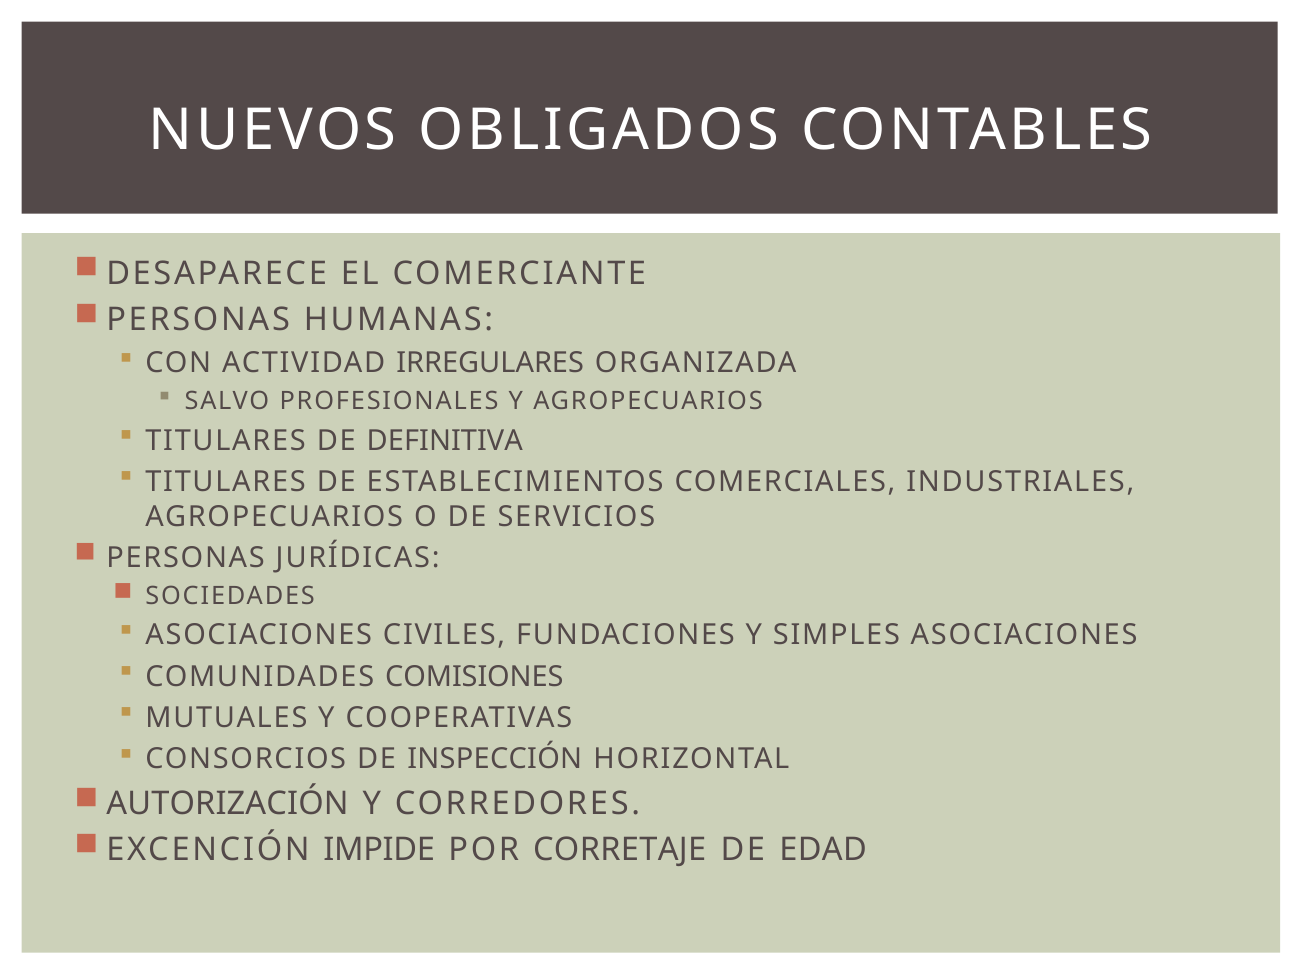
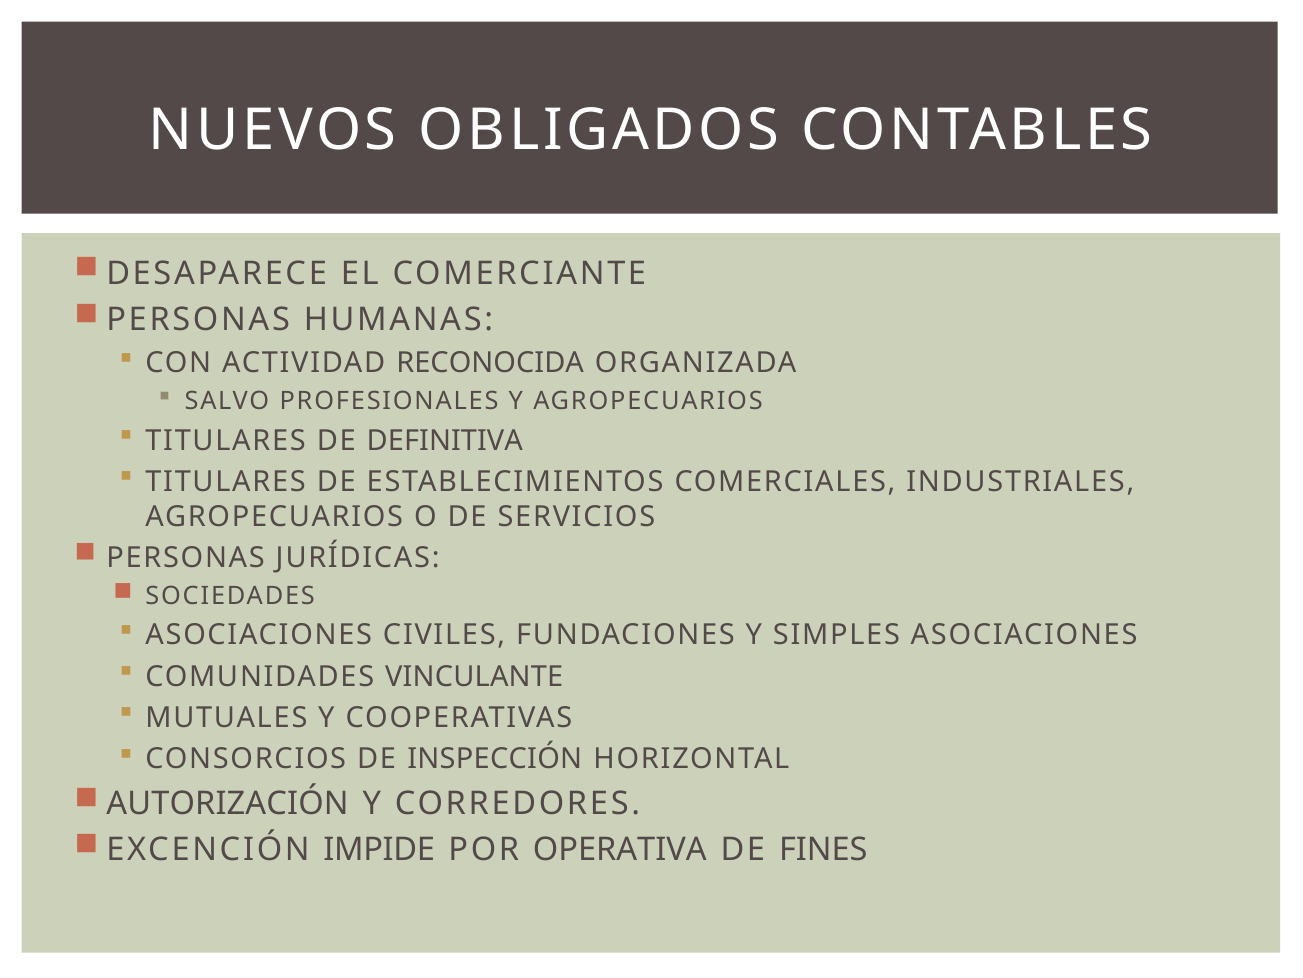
IRREGULARES: IRREGULARES -> RECONOCIDA (490, 363)
COMISIONES: COMISIONES -> VINCULANTE (474, 676)
CORRETAJE: CORRETAJE -> OPERATIVA (620, 849)
EDAD: EDAD -> FINES (823, 849)
